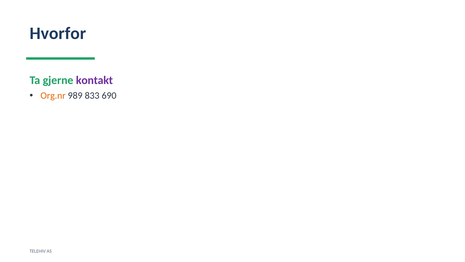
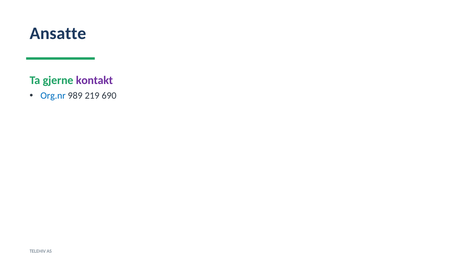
Hvorfor: Hvorfor -> Ansatte (58, 33)
Org.nr colour: orange -> blue (53, 96)
833: 833 -> 219 (92, 96)
